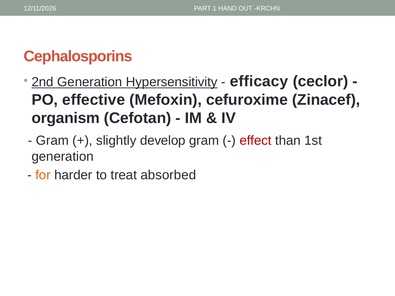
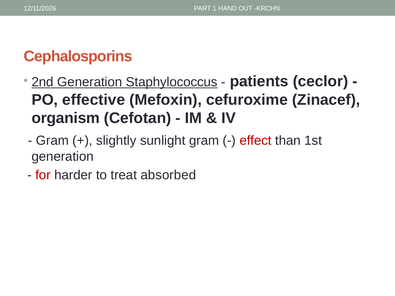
Hypersensitivity: Hypersensitivity -> Staphylococcus (172, 82)
efficacy: efficacy -> patients (259, 81)
develop: develop -> sunlight (163, 141)
for colour: orange -> red (43, 175)
